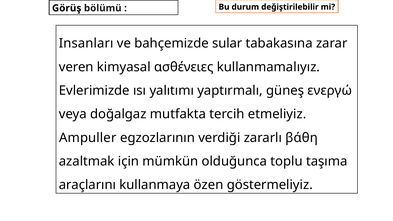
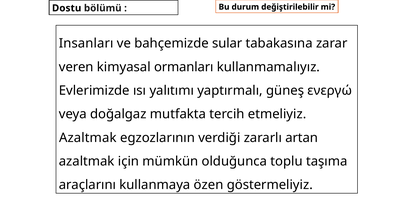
Görüş: Görüş -> Dostu (67, 8)
ασθένειες: ασθένειες -> ormanları (184, 67)
Ampuller: Ampuller -> Azaltmak (88, 138)
βάθη: βάθη -> artan (302, 138)
